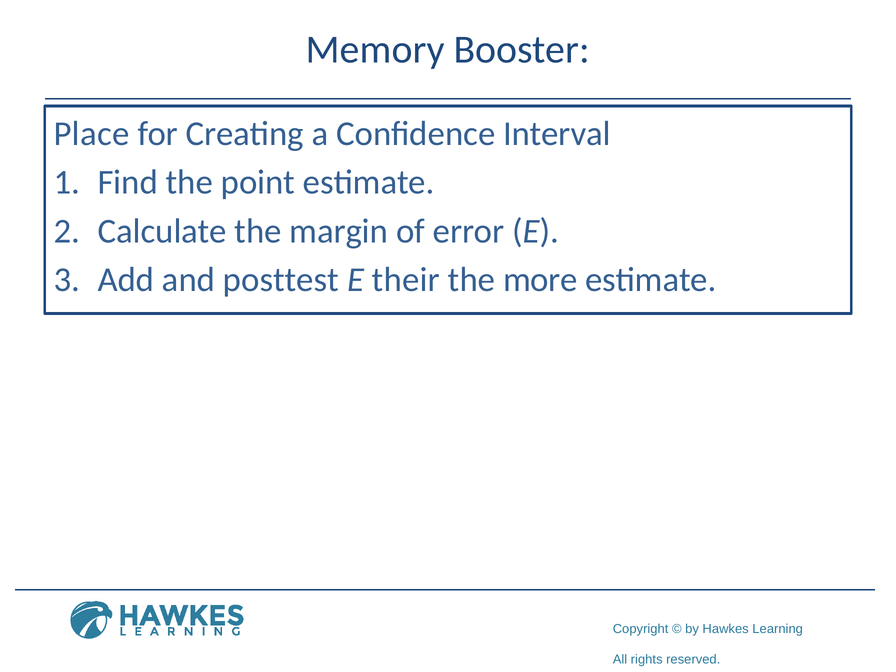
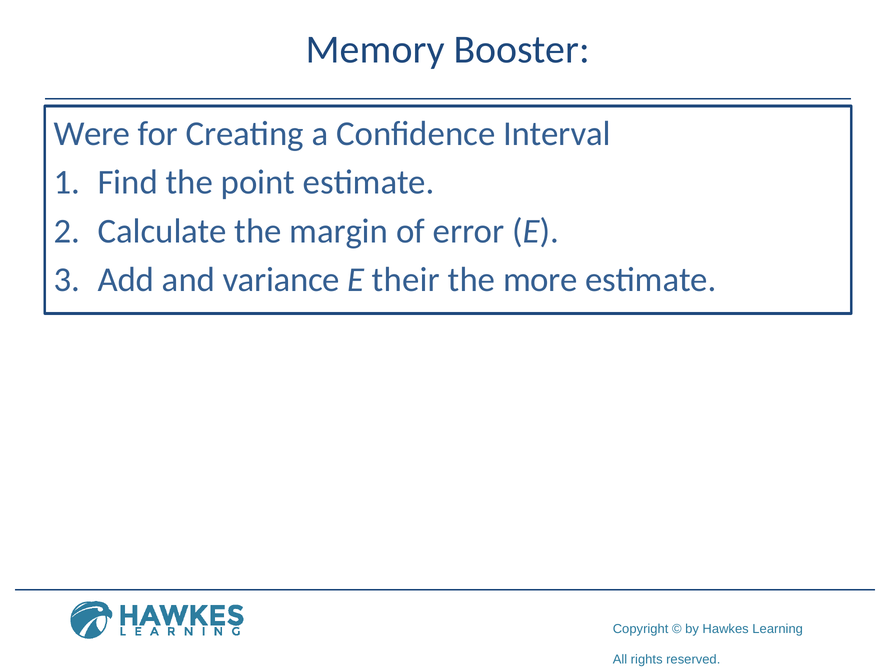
Place: Place -> Were (92, 134)
posttest: posttest -> variance (281, 280)
